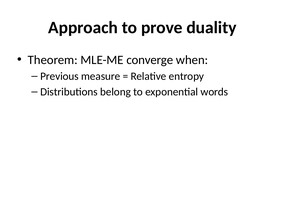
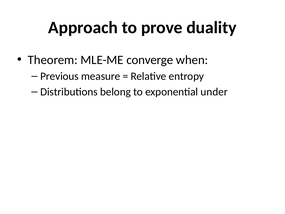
words: words -> under (214, 92)
